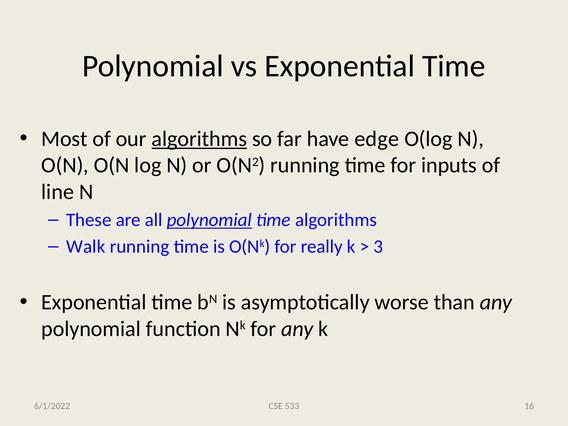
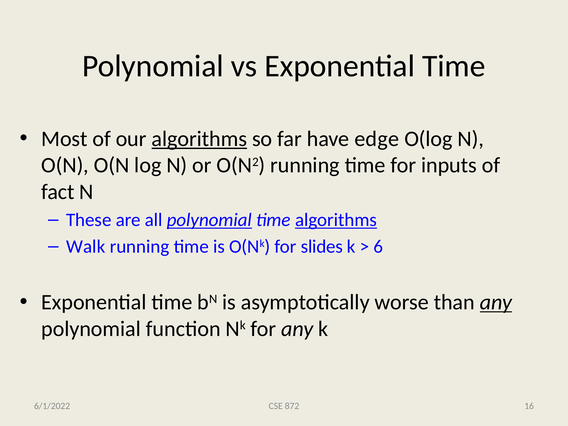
line: line -> fact (58, 192)
algorithms underline: none -> present (336, 220)
really: really -> slides (322, 247)
3: 3 -> 6 (378, 247)
any underline: none -> present (496, 302)
533: 533 -> 872 (292, 406)
